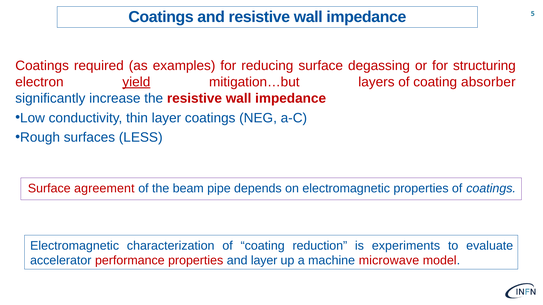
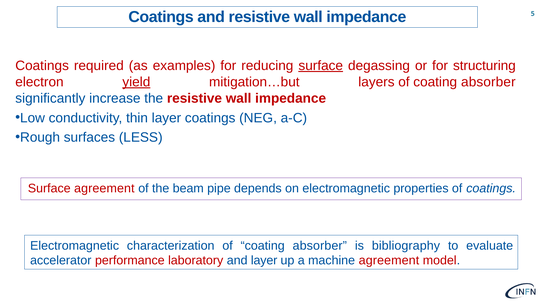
surface underline: none -> present (321, 66)
characterization of coating reduction: reduction -> absorber (320, 246)
experiments: experiments -> bibliography (406, 246)
performance properties: properties -> laboratory (196, 261)
machine microwave: microwave -> agreement (389, 261)
